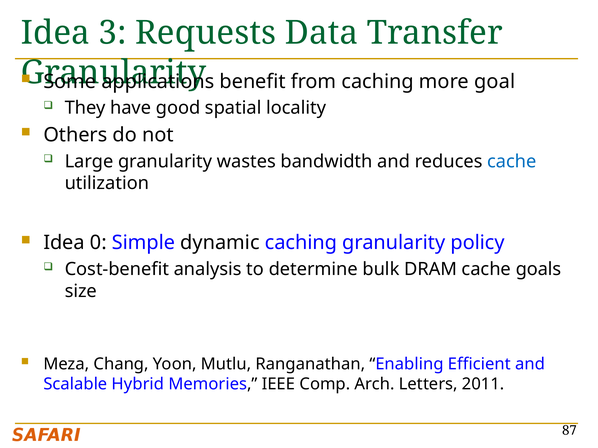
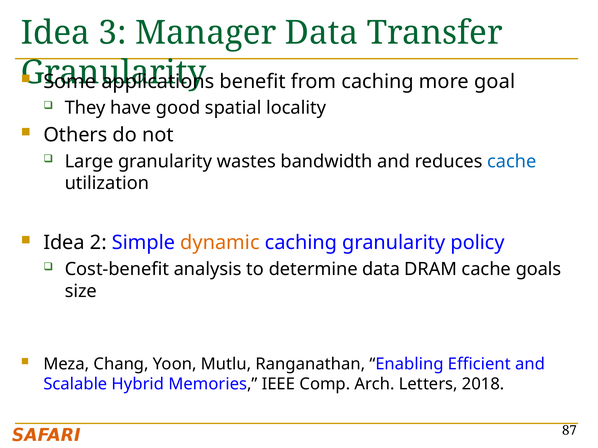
Requests: Requests -> Manager (206, 33)
0: 0 -> 2 (98, 243)
dynamic colour: black -> orange (220, 243)
determine bulk: bulk -> data (381, 269)
2011: 2011 -> 2018 (483, 384)
